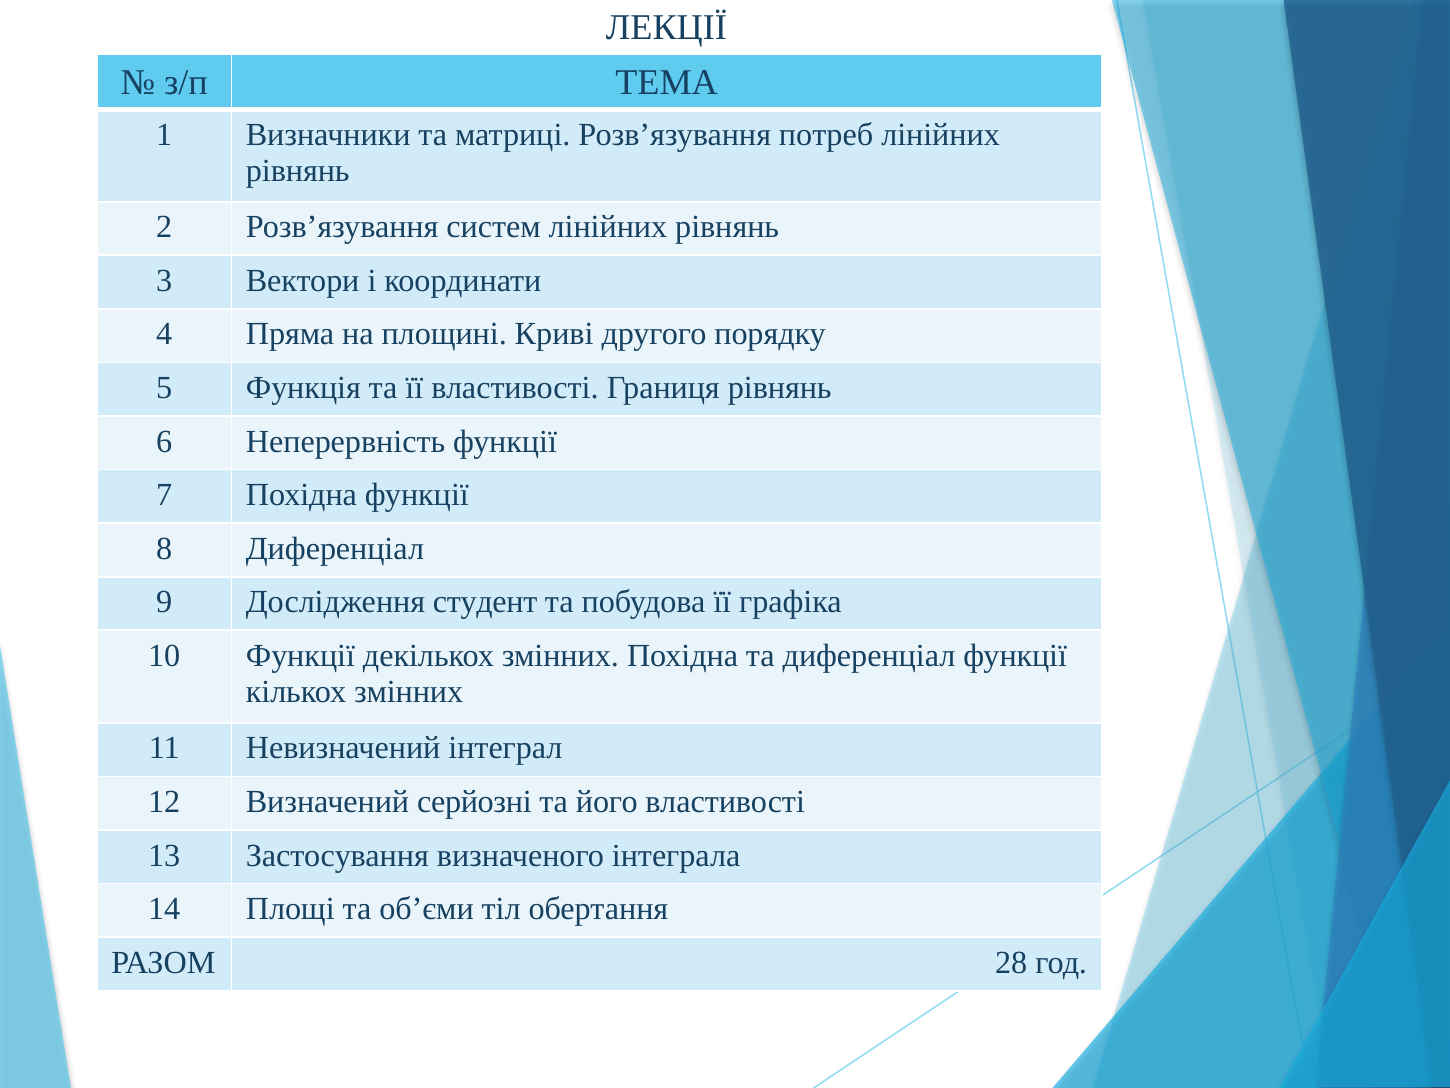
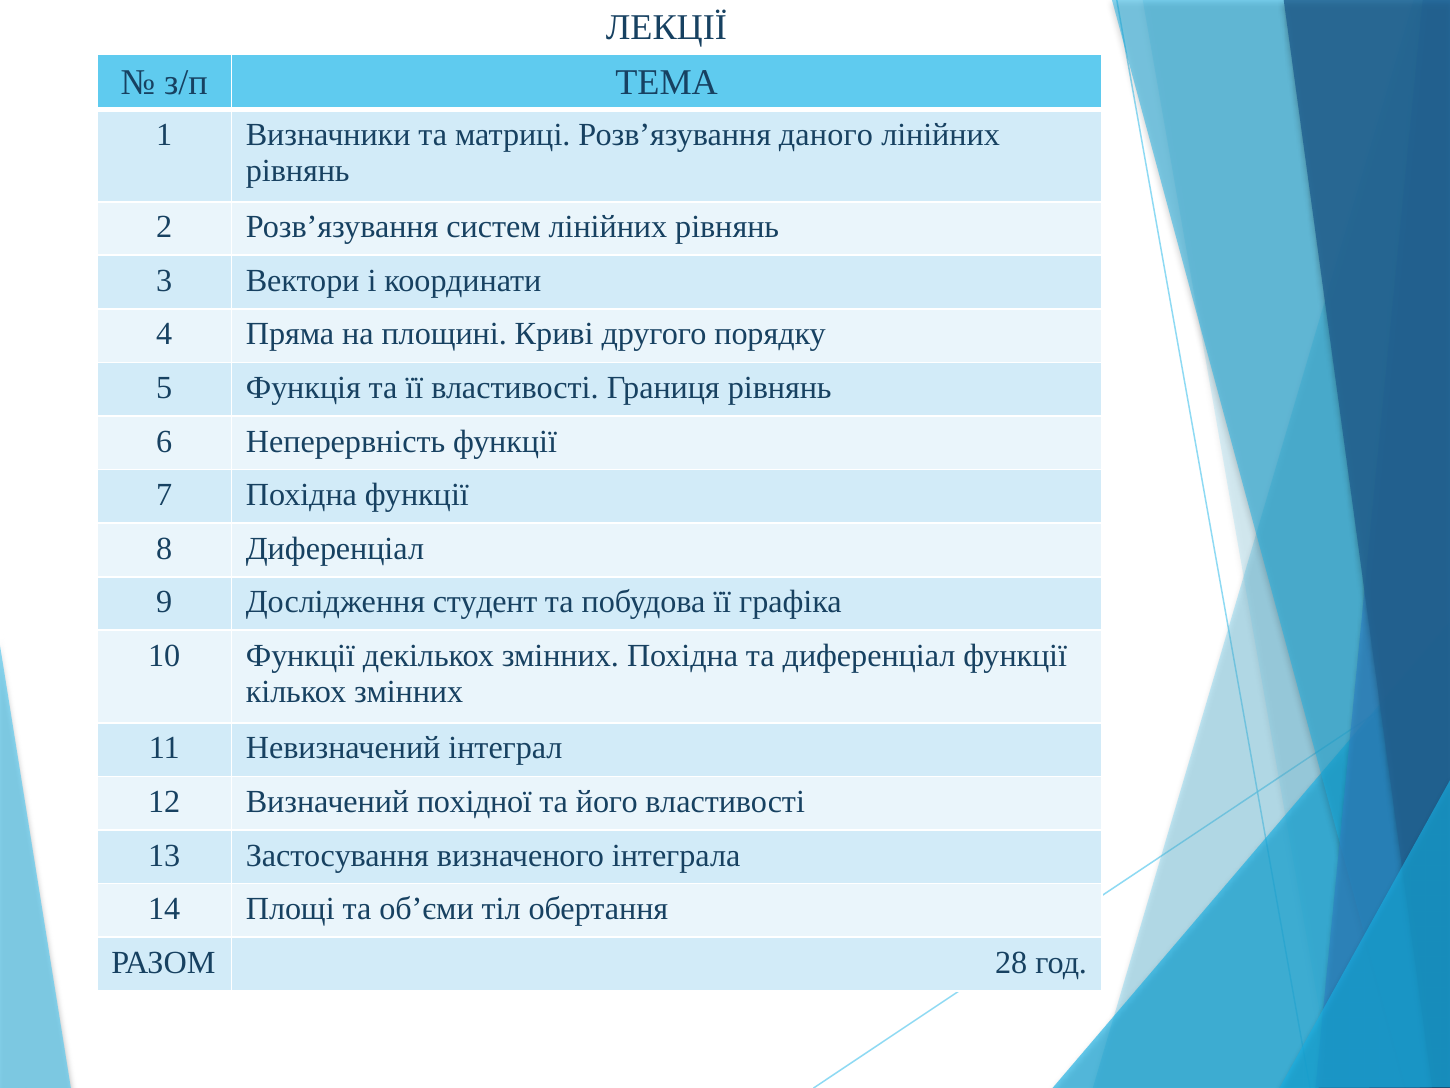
потреб: потреб -> даного (826, 135)
серйозні: серйозні -> похідної (474, 801)
